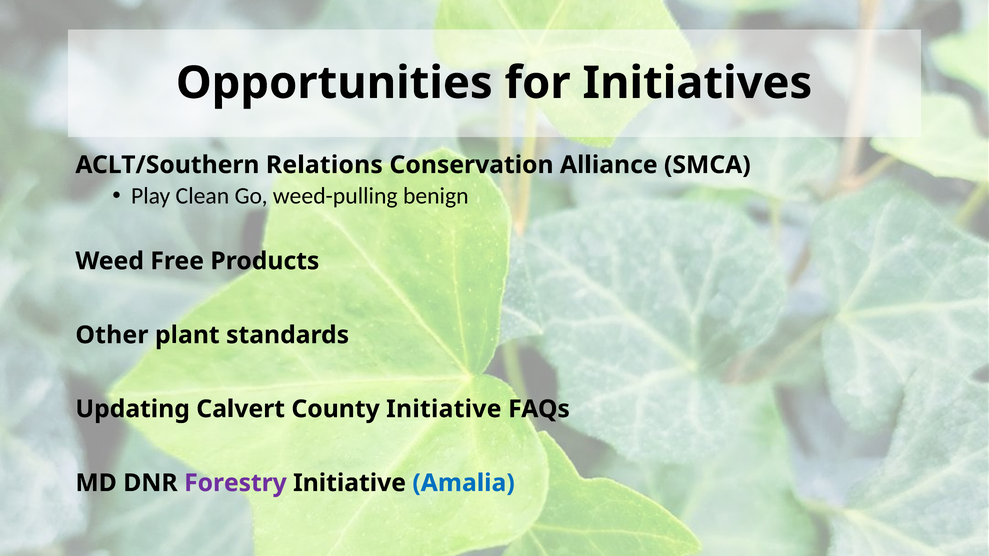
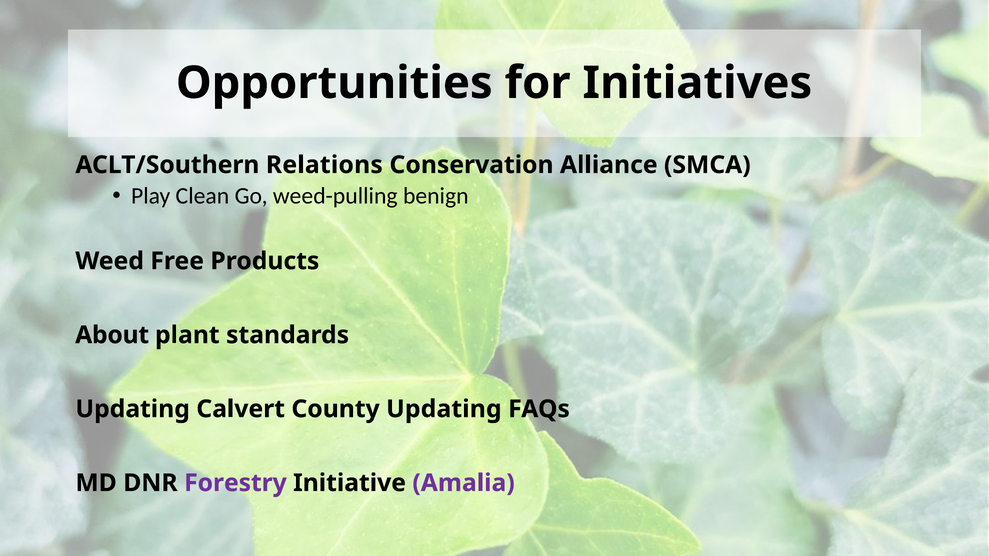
Other: Other -> About (112, 335)
County Initiative: Initiative -> Updating (444, 409)
Amalia colour: blue -> purple (464, 483)
